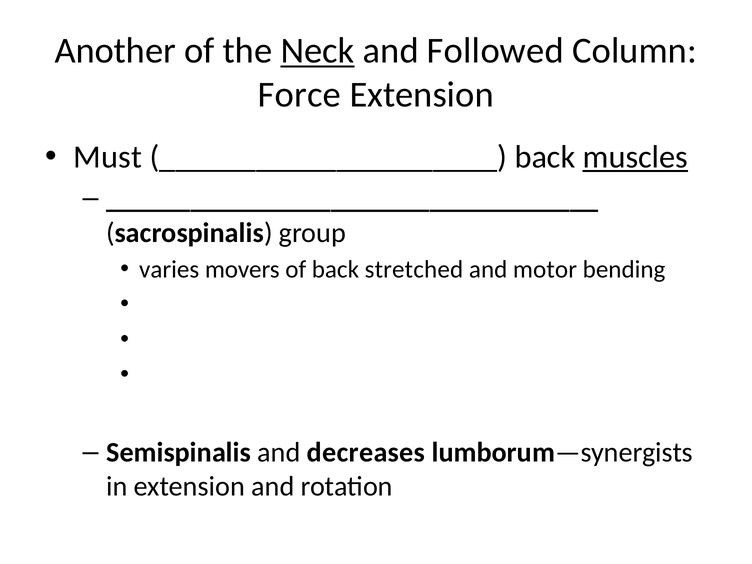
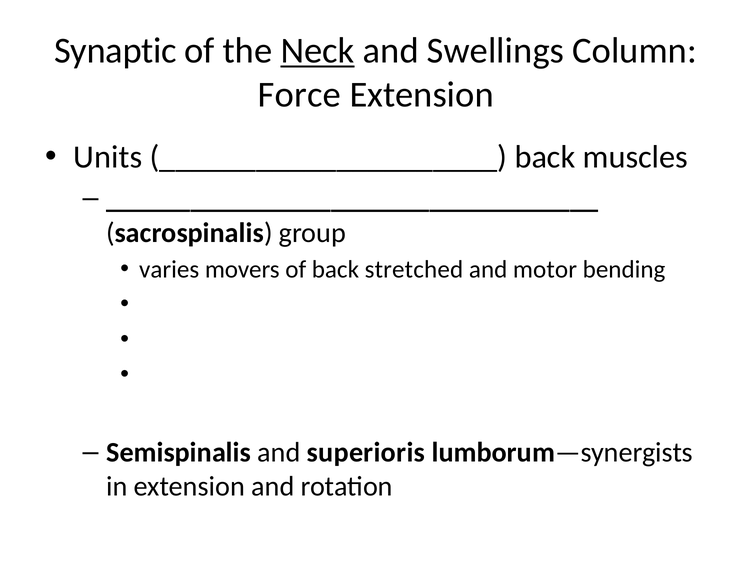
Another: Another -> Synaptic (115, 51)
Followed: Followed -> Swellings (495, 51)
Must: Must -> Units (108, 157)
muscles underline: present -> none (635, 157)
decreases: decreases -> superioris (366, 453)
